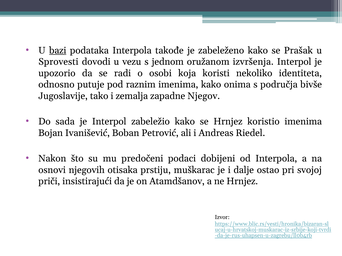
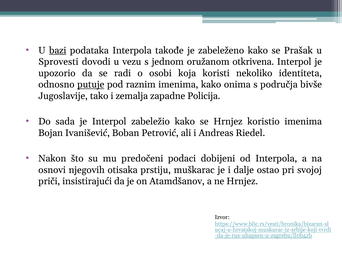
izvršenja: izvršenja -> otkrivena (253, 62)
putuje underline: none -> present (91, 85)
Njegov: Njegov -> Policija (204, 96)
